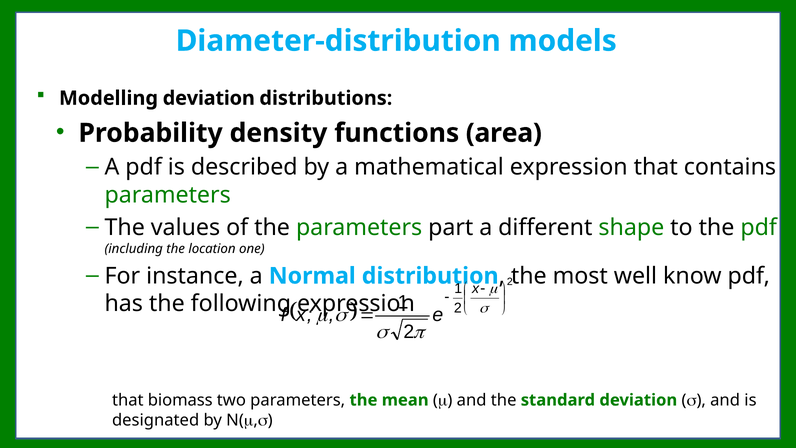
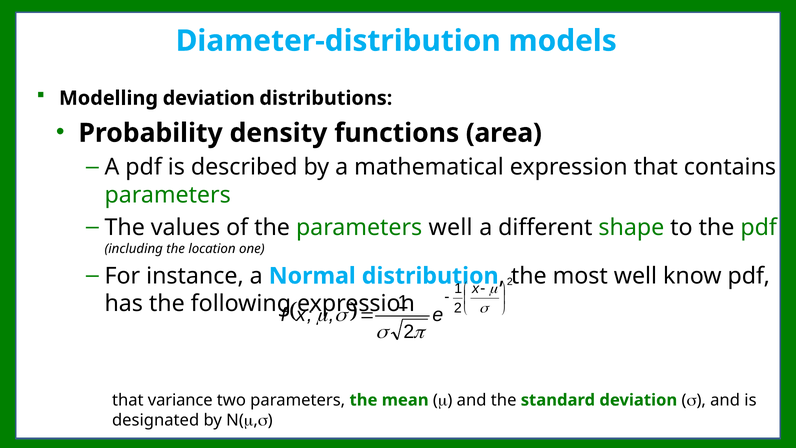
parameters part: part -> well (451, 227)
biomass: biomass -> variance (180, 400)
